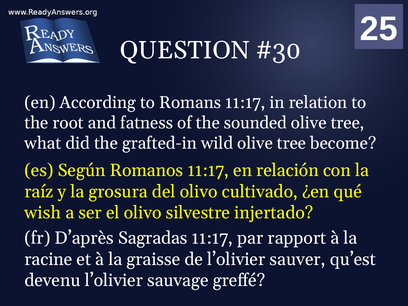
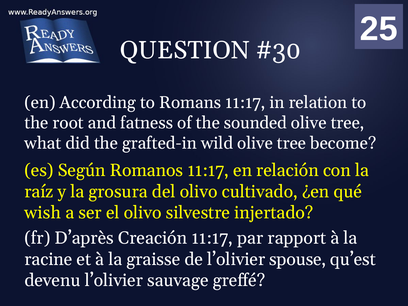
Sagradas: Sagradas -> Creación (153, 238)
sauver: sauver -> spouse (298, 259)
